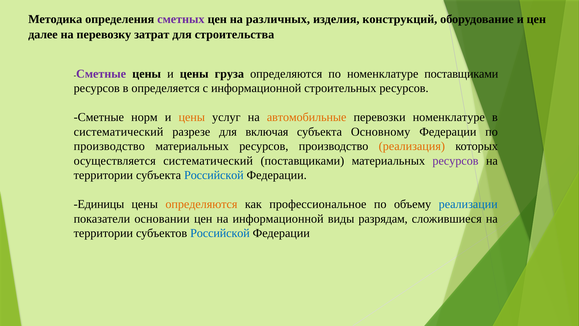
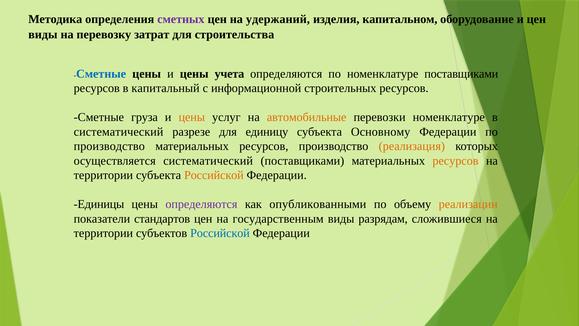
различных: различных -> удержаний (278, 19)
конструкций: конструкций -> капитальном (400, 19)
далее: далее -> виды (43, 35)
Сметные colour: purple -> blue (101, 74)
груза: груза -> учета (229, 74)
определяется: определяется -> капитальный (166, 88)
норм: норм -> груза (144, 117)
включая: включая -> единицу (267, 132)
ресурсов colour: purple -> orange (455, 161)
Российской colour: blue -> orange (214, 175)
определяются colour: orange -> purple (201, 204)
профессиональное: профессиональное -> опубликованными (318, 204)
реализации colour: blue -> orange (468, 204)
основании: основании -> стандартов (162, 219)
на информационной: информационной -> государственным (278, 219)
